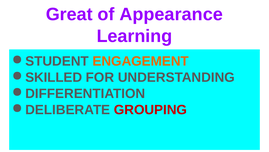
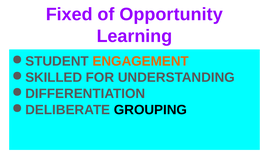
Great: Great -> Fixed (69, 14)
Appearance: Appearance -> Opportunity (171, 14)
GROUPING colour: red -> black (150, 109)
